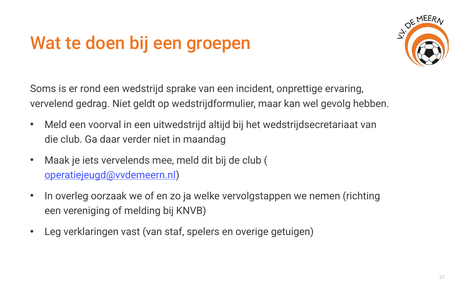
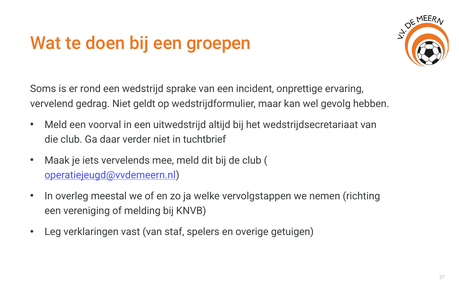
maandag: maandag -> tuchtbrief (205, 139)
oorzaak: oorzaak -> meestal (109, 196)
